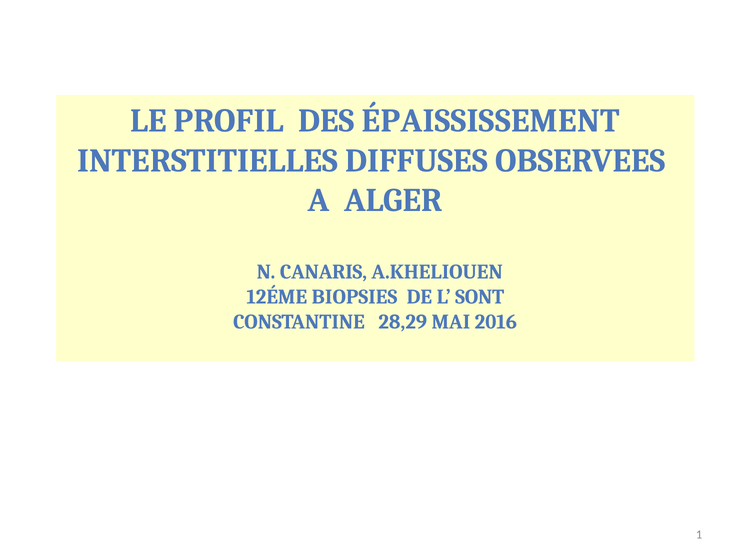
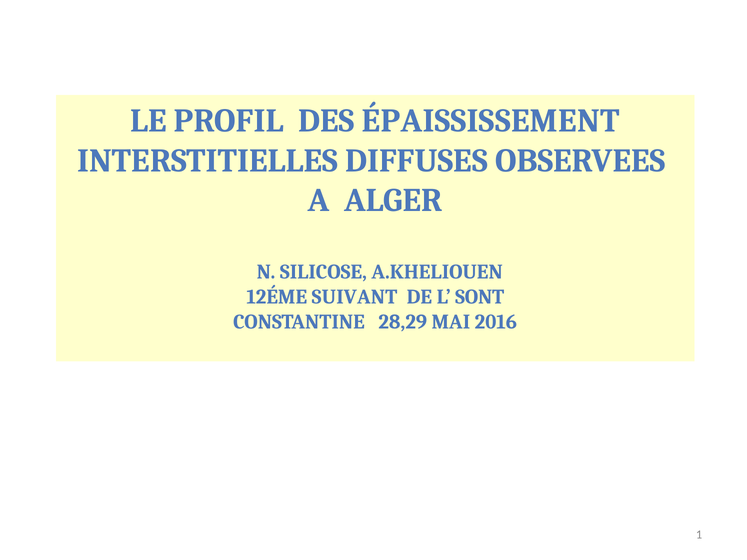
CANARIS: CANARIS -> SILICOSE (323, 272)
BIOPSIES: BIOPSIES -> SUIVANT (355, 297)
